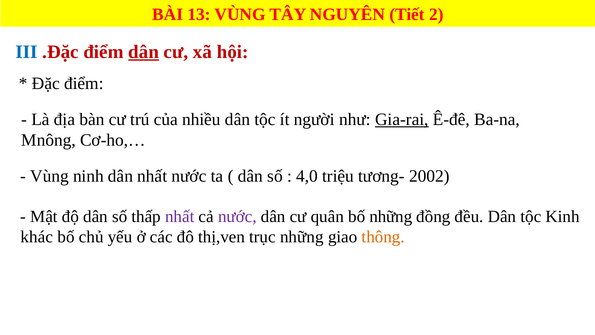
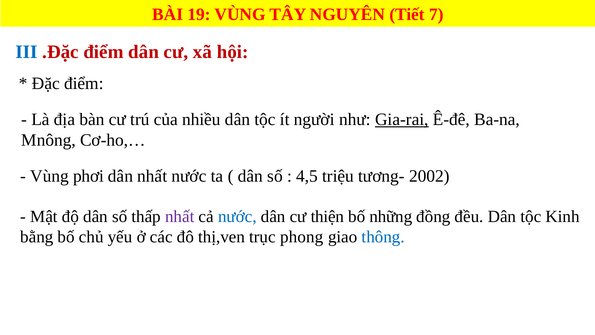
13: 13 -> 19 (199, 15)
2: 2 -> 7 (436, 15)
dân underline: present -> none (144, 52)
ninh: ninh -> phơi (88, 176)
4,0: 4,0 -> 4,5 (307, 176)
nước colour: purple -> blue (237, 216)
quân: quân -> thiện (327, 216)
khác: khác -> bằng (37, 237)
trục những: những -> phong (302, 237)
thông colour: orange -> blue (383, 237)
